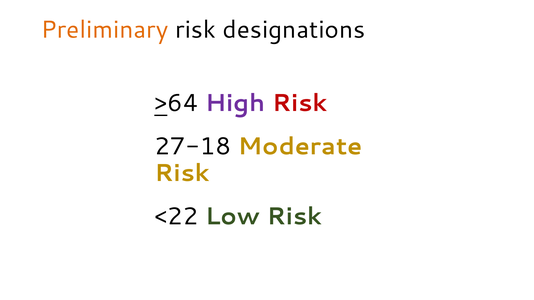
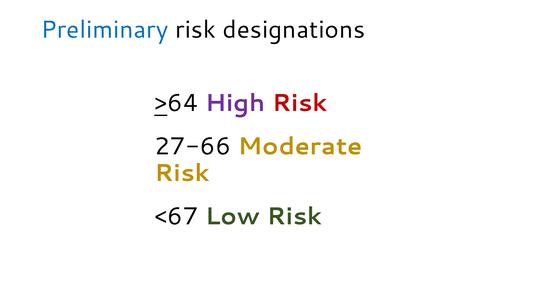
Preliminary colour: orange -> blue (105, 30)
27-18: 27-18 -> 27-66 (193, 147)
<22: <22 -> <67 (176, 217)
